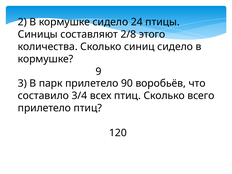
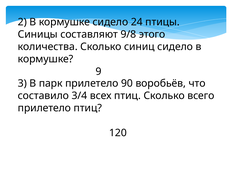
2/8: 2/8 -> 9/8 (128, 34)
